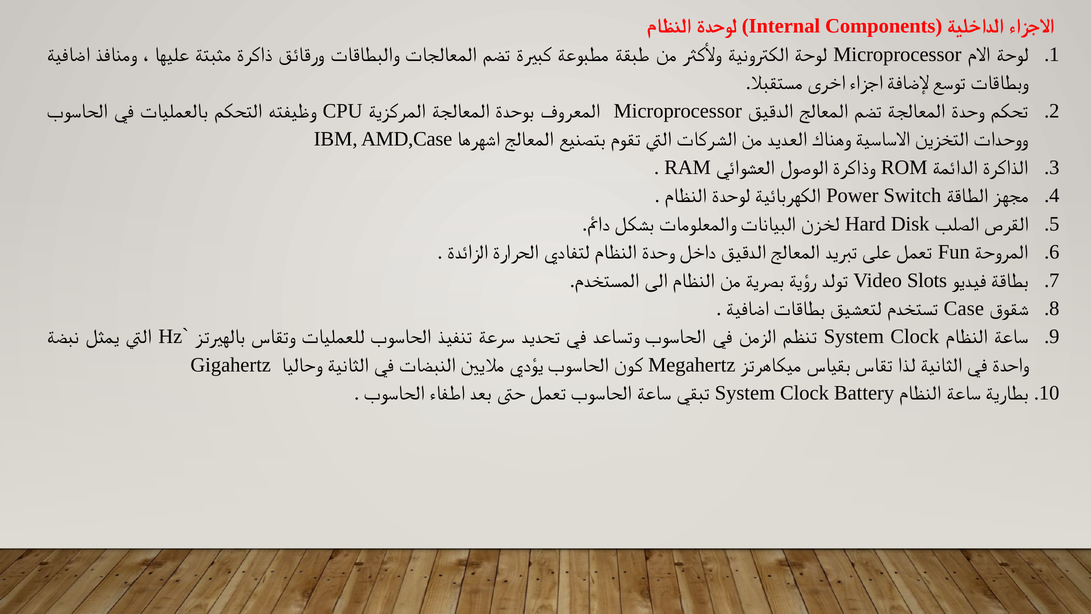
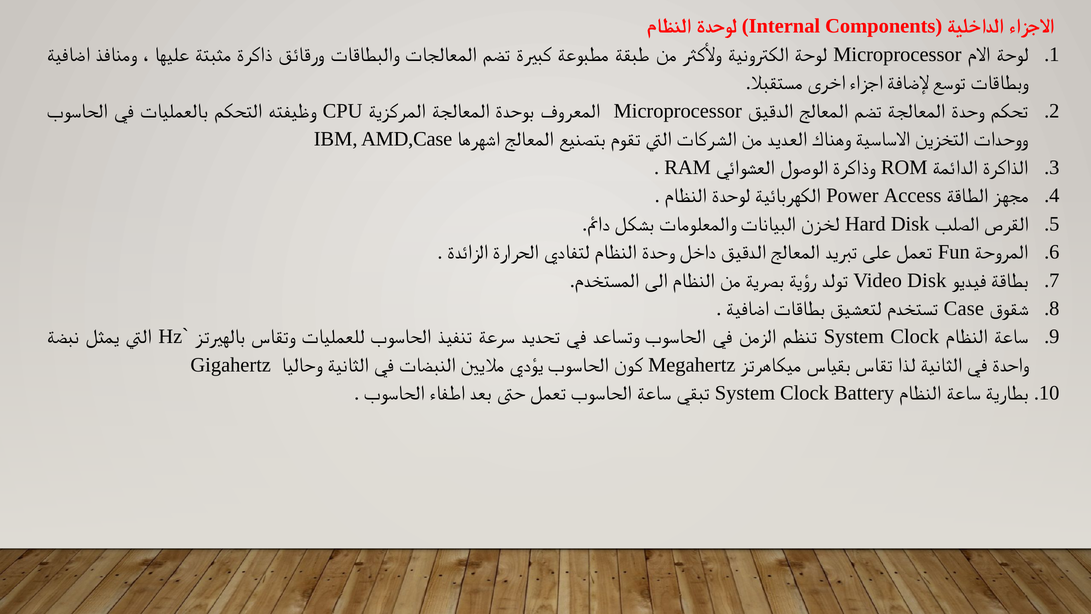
Switch: Switch -> Access (912, 195)
Video Slots: Slots -> Disk (927, 280)
